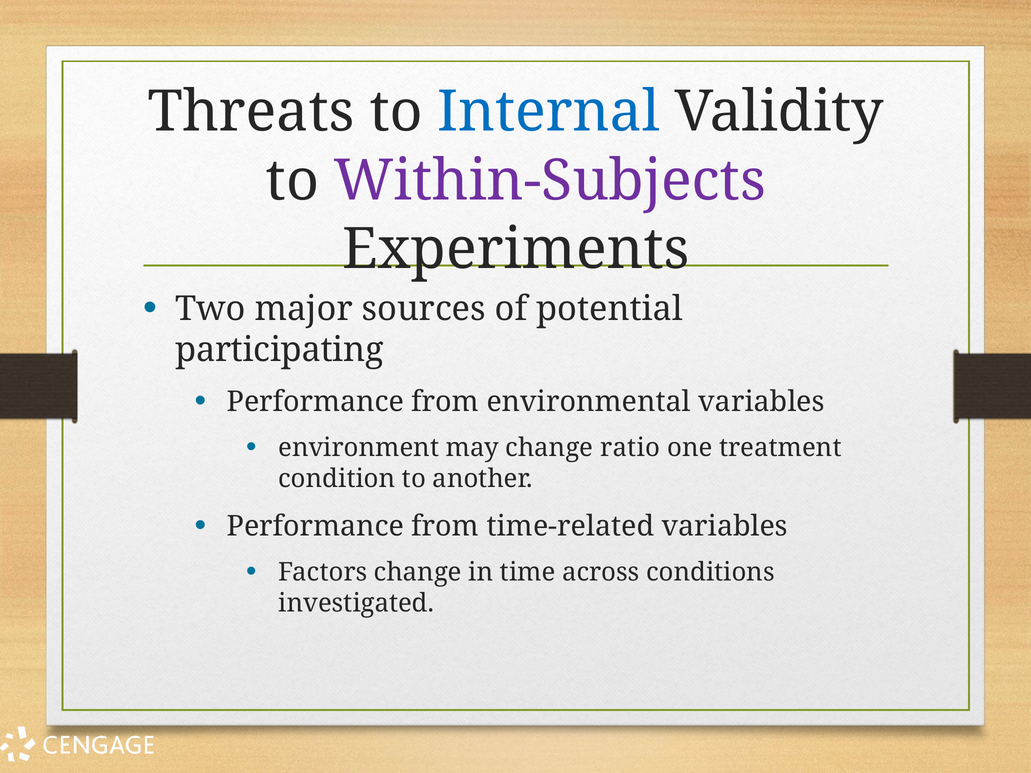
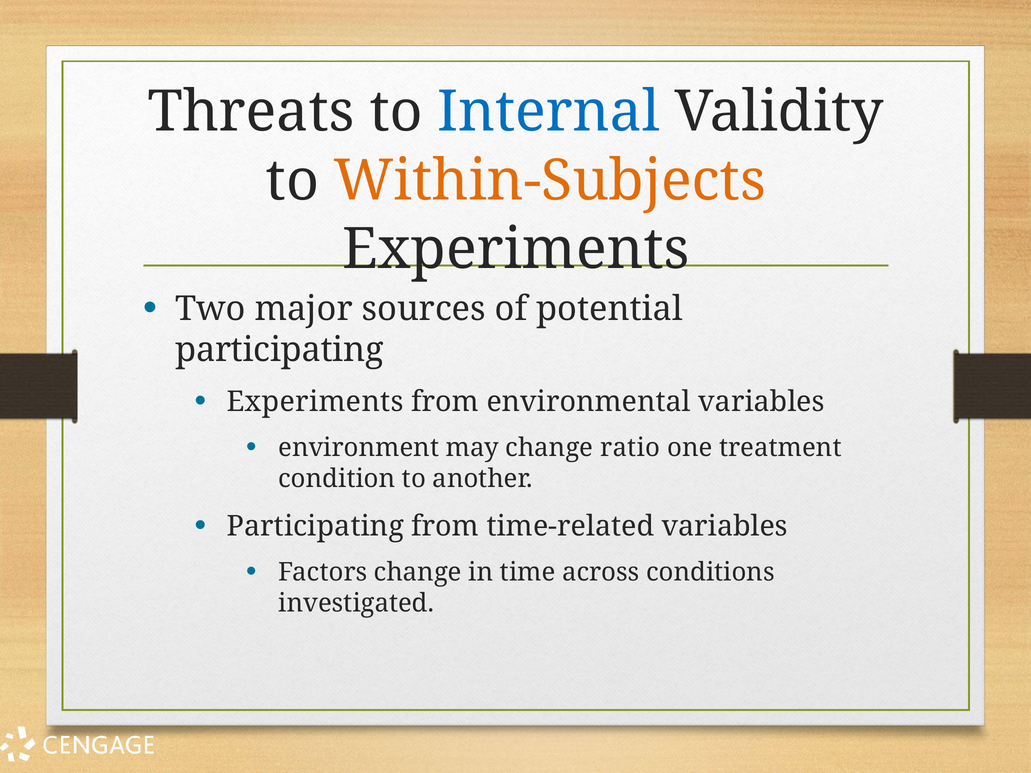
Within-Subjects colour: purple -> orange (550, 181)
Performance: Performance -> Experiments (315, 402)
Performance: Performance -> Participating (315, 526)
